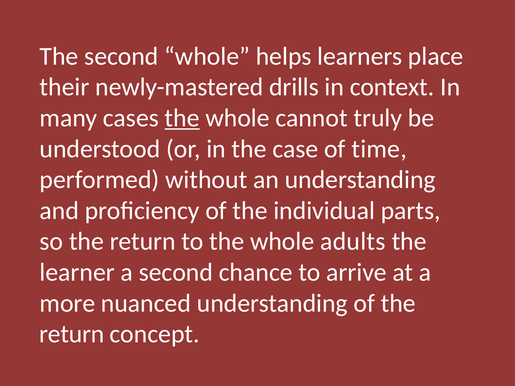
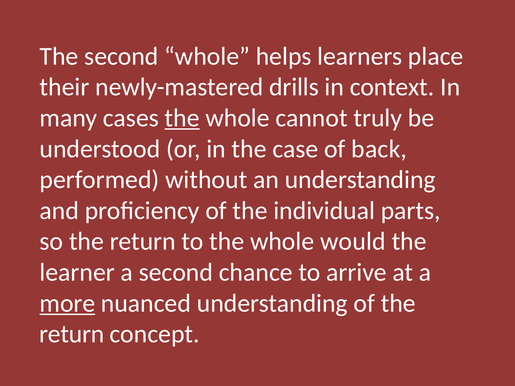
time: time -> back (379, 149)
adults: adults -> would (353, 242)
more underline: none -> present (67, 303)
